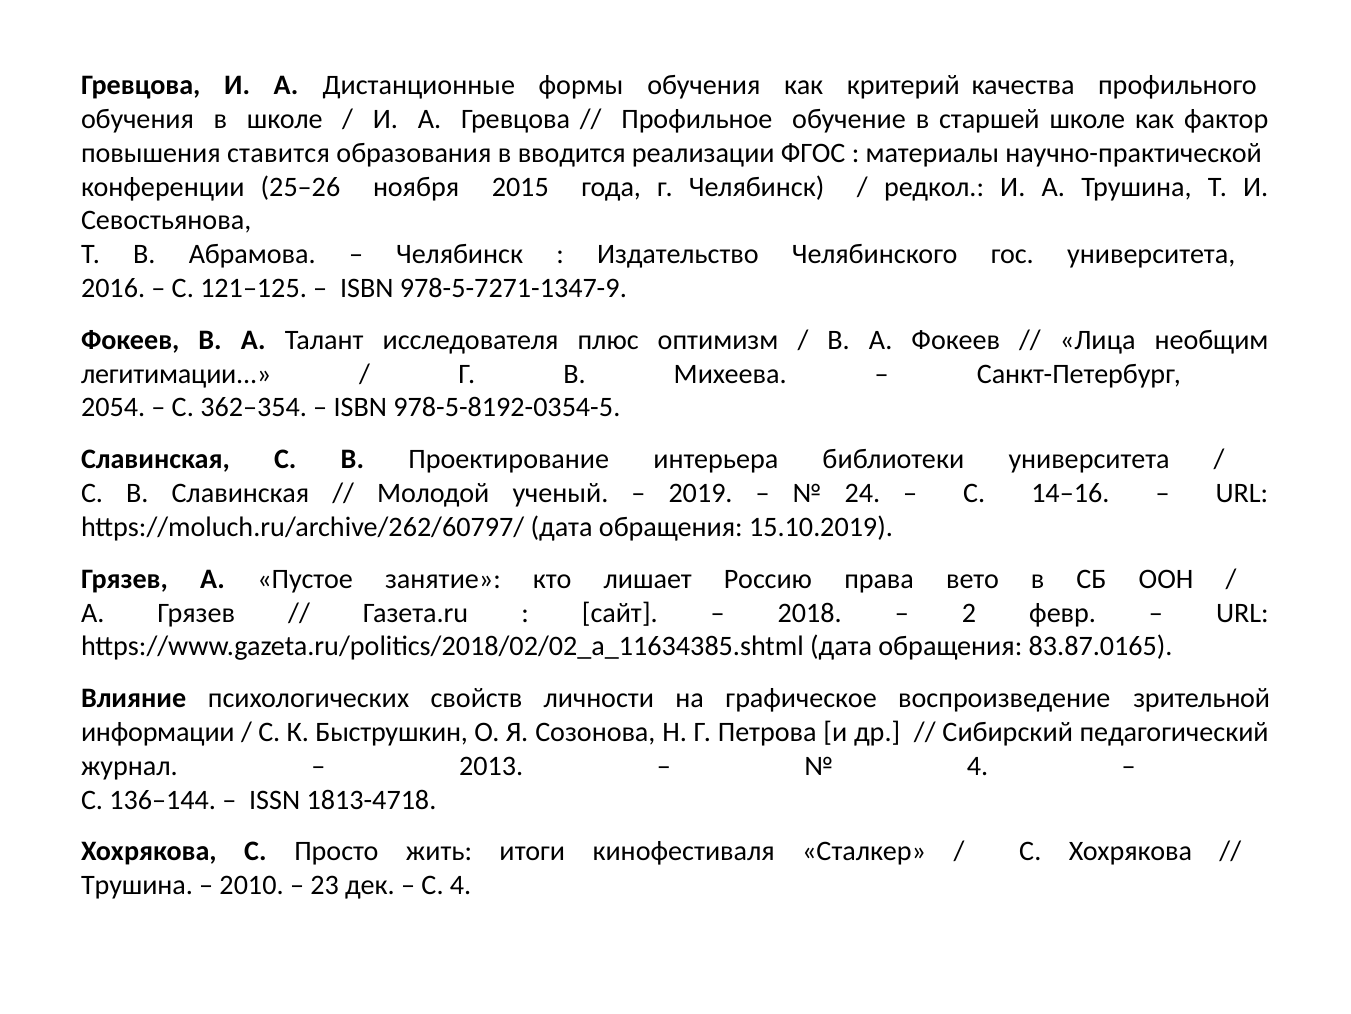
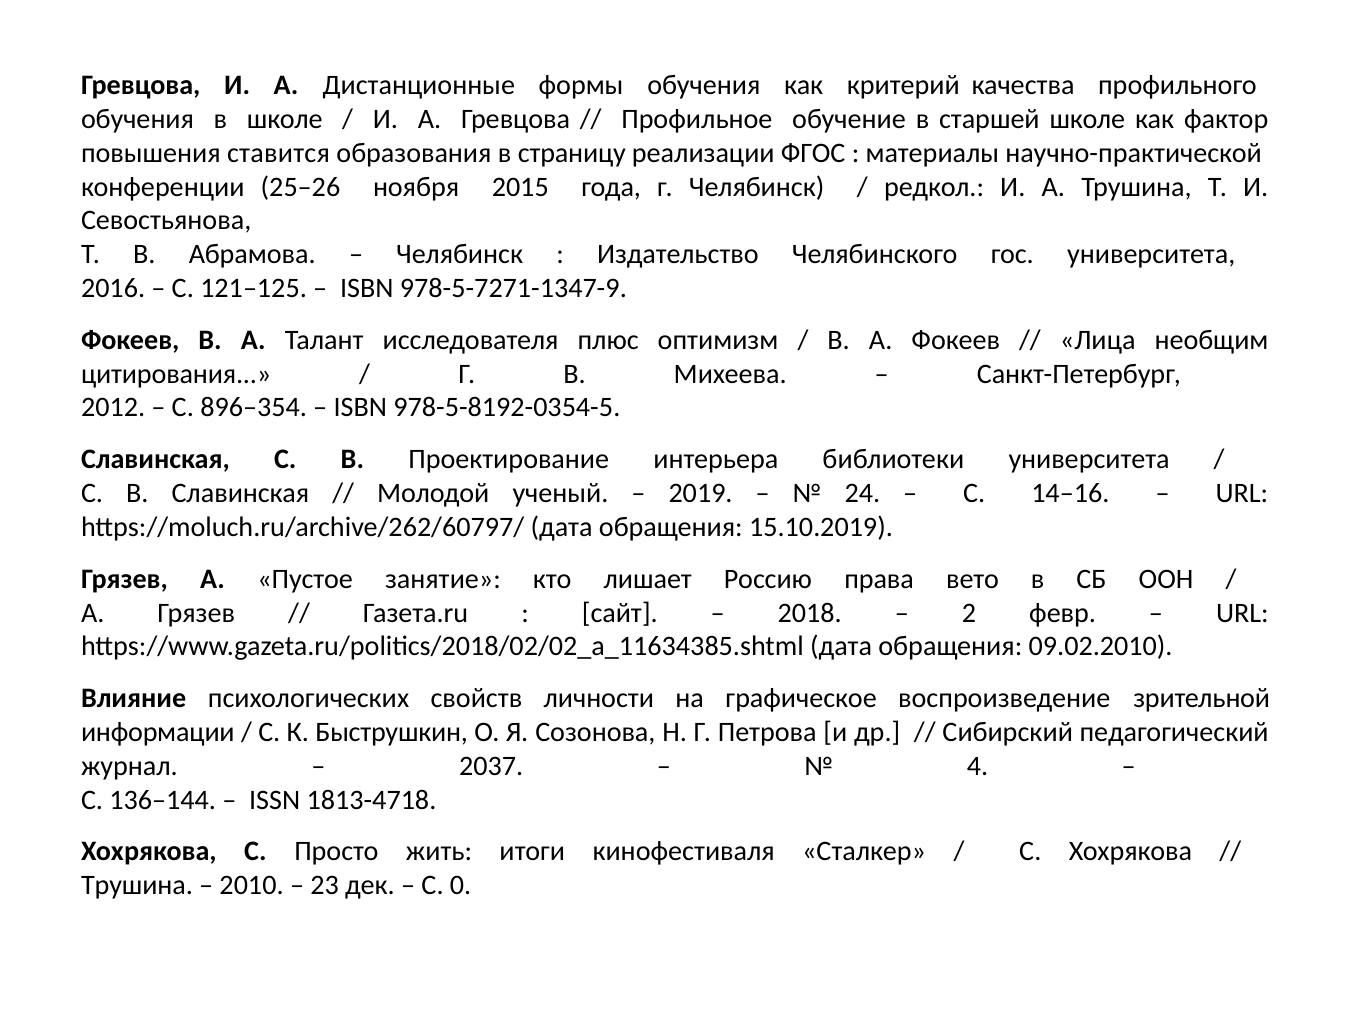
вводится: вводится -> страницу (572, 153)
легитимации: легитимации -> цитирования (176, 374)
2054: 2054 -> 2012 (113, 407)
362–354: 362–354 -> 896–354 (254, 407)
83.87.0165: 83.87.0165 -> 09.02.2010 (1101, 646)
2013: 2013 -> 2037 (491, 765)
С 4: 4 -> 0 (461, 885)
